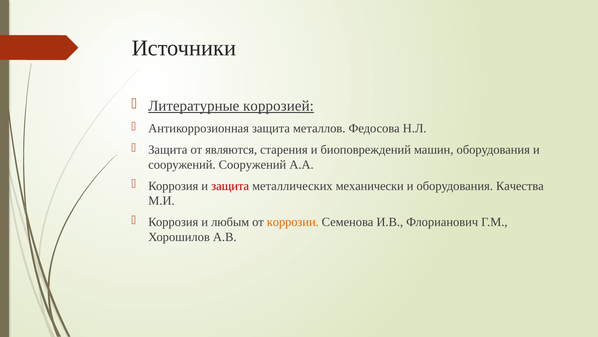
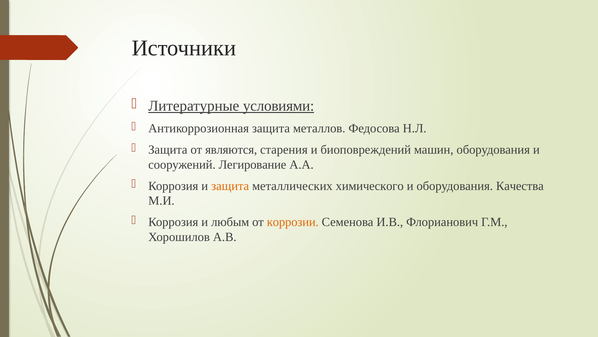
коррозией: коррозией -> условиями (279, 106)
сооружений Сооружений: Сооружений -> Легирование (253, 164)
защита colour: red -> orange (230, 186)
механически: механически -> химического (370, 186)
